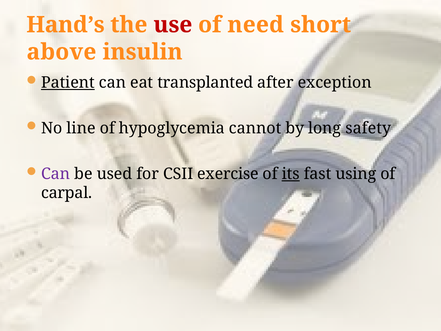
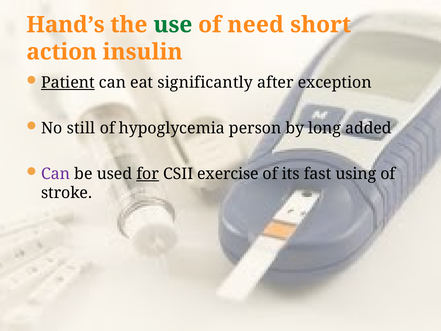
use colour: red -> green (173, 25)
above: above -> action (62, 52)
transplanted: transplanted -> significantly (205, 83)
line: line -> still (81, 128)
cannot: cannot -> person (255, 128)
safety: safety -> added (368, 128)
for underline: none -> present (148, 174)
its underline: present -> none (291, 174)
carpal: carpal -> stroke (67, 193)
